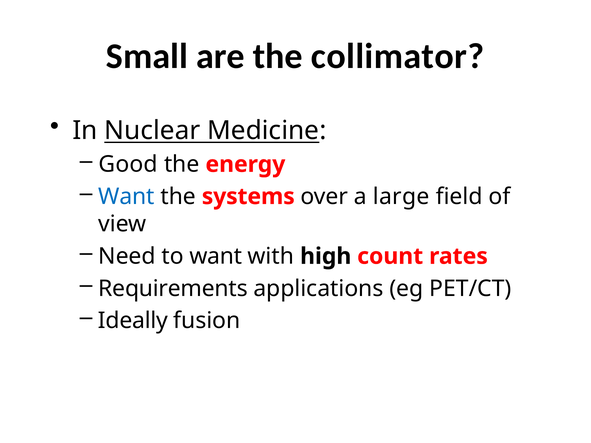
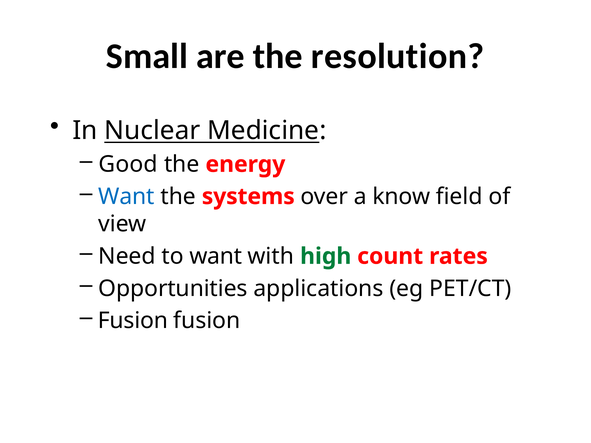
collimator: collimator -> resolution (398, 56)
large: large -> know (401, 197)
high colour: black -> green (326, 256)
Requirements: Requirements -> Opportunities (173, 289)
Ideally: Ideally -> Fusion (133, 321)
